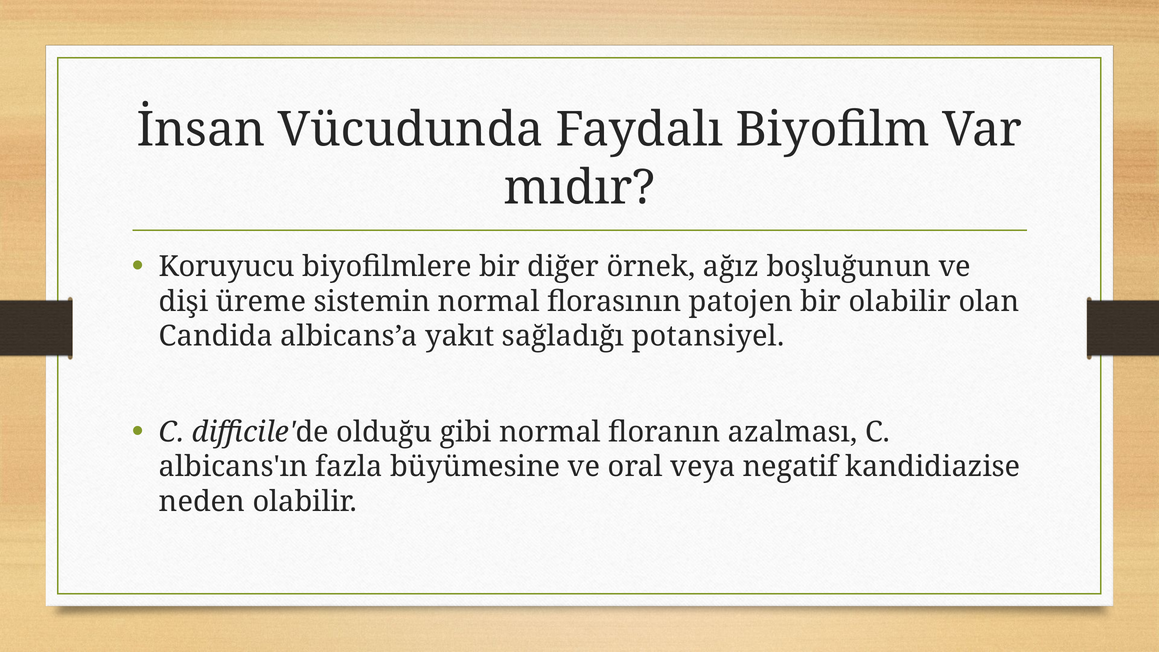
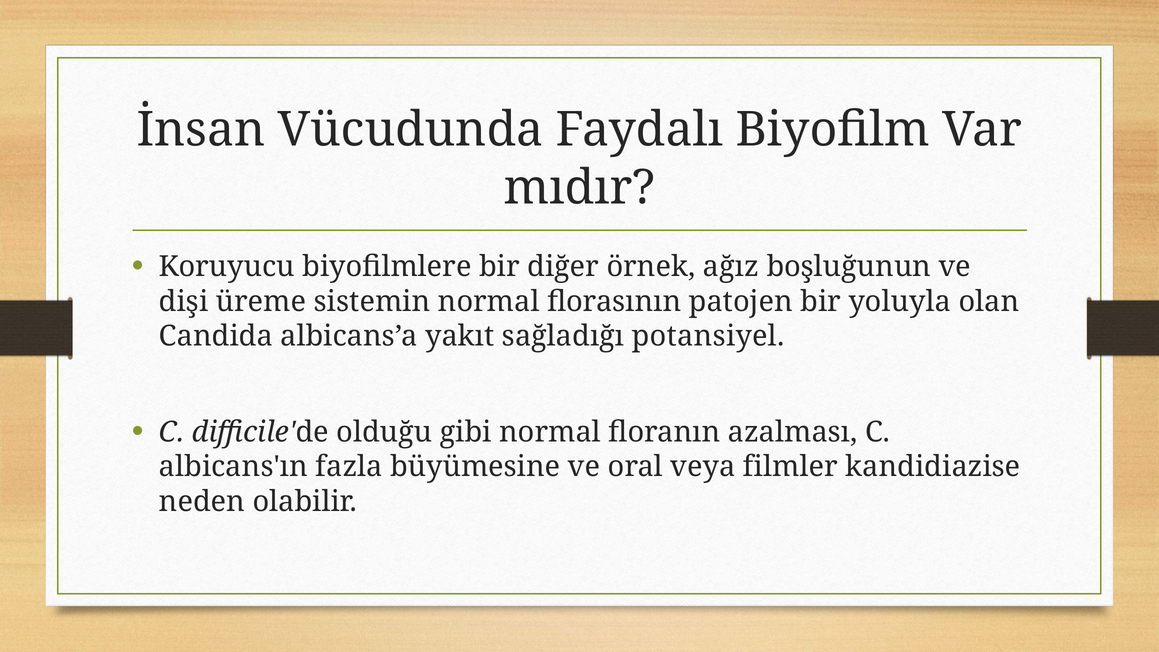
bir olabilir: olabilir -> yoluyla (900, 302)
negatif: negatif -> filmler (790, 467)
